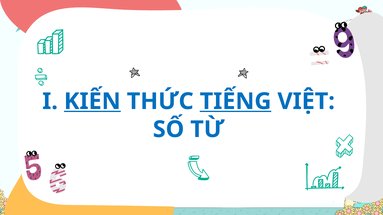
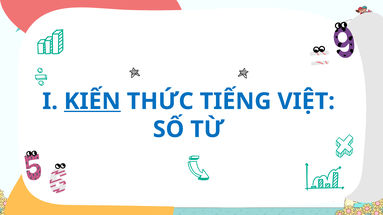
TIẾNG underline: present -> none (236, 102)
